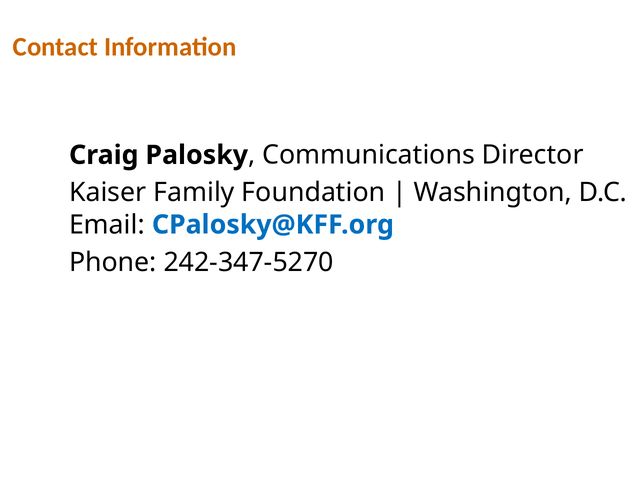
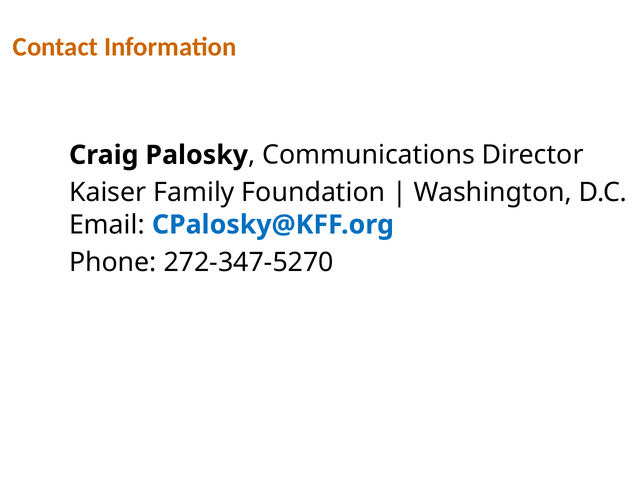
242-347-5270: 242-347-5270 -> 272-347-5270 (249, 262)
